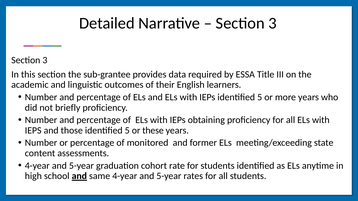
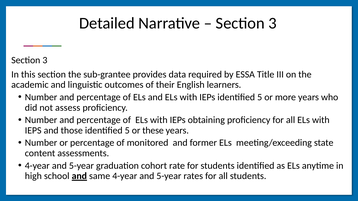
briefly: briefly -> assess (68, 108)
